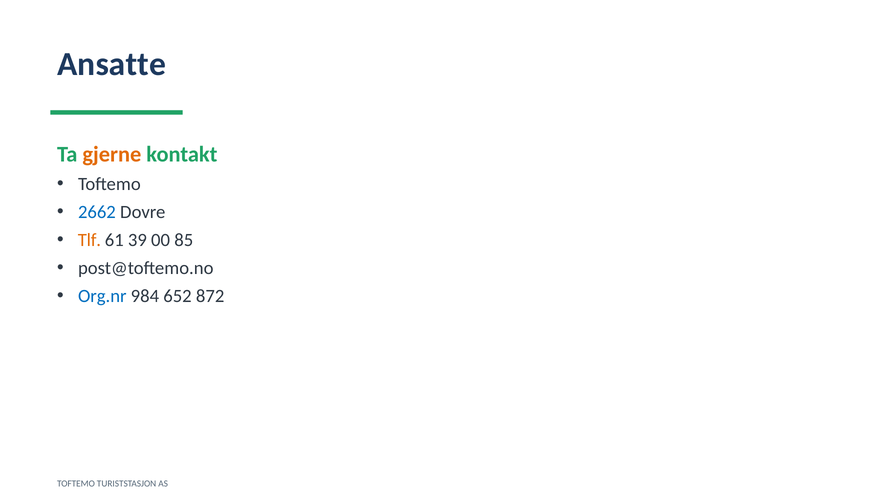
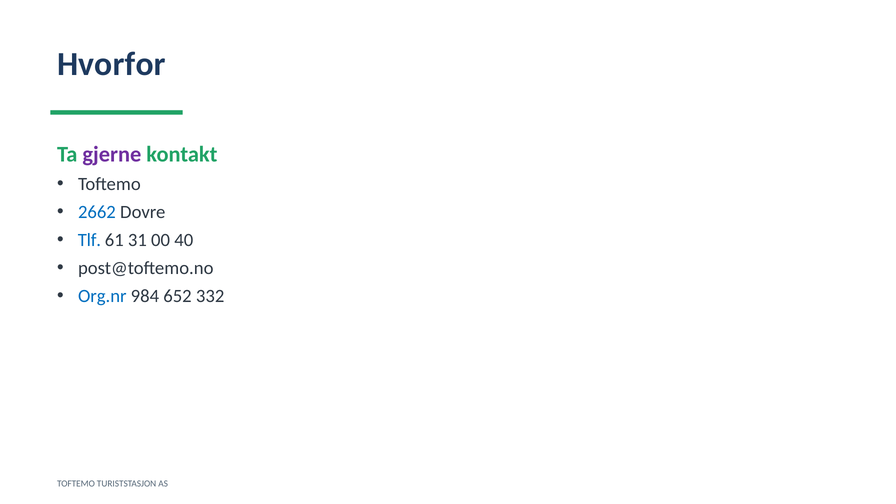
Ansatte: Ansatte -> Hvorfor (111, 64)
gjerne colour: orange -> purple (112, 154)
Tlf colour: orange -> blue (89, 240)
39: 39 -> 31 (137, 240)
85: 85 -> 40 (184, 240)
872: 872 -> 332 (210, 296)
